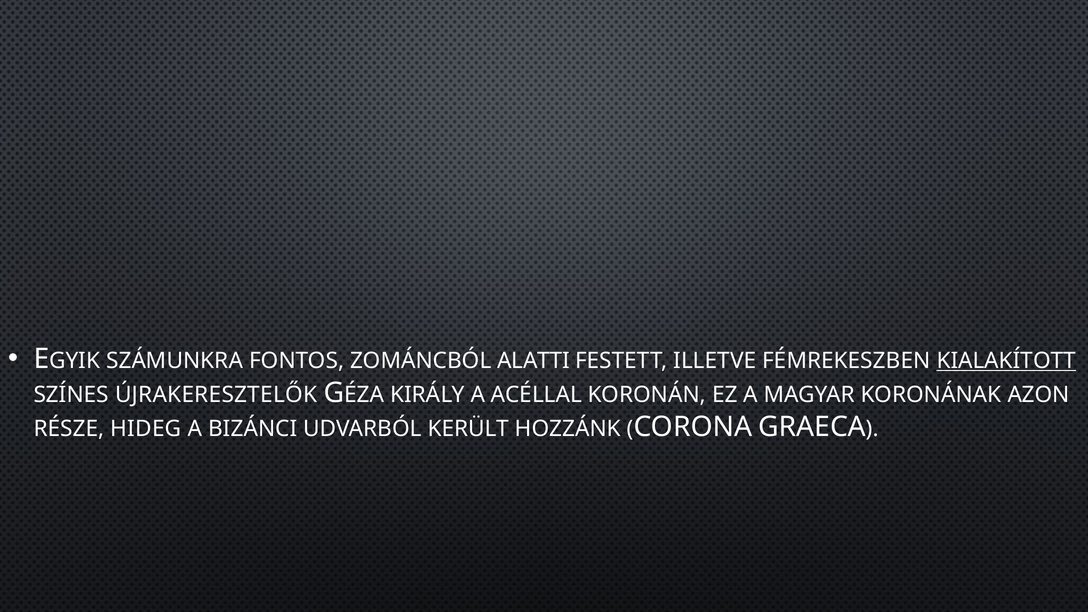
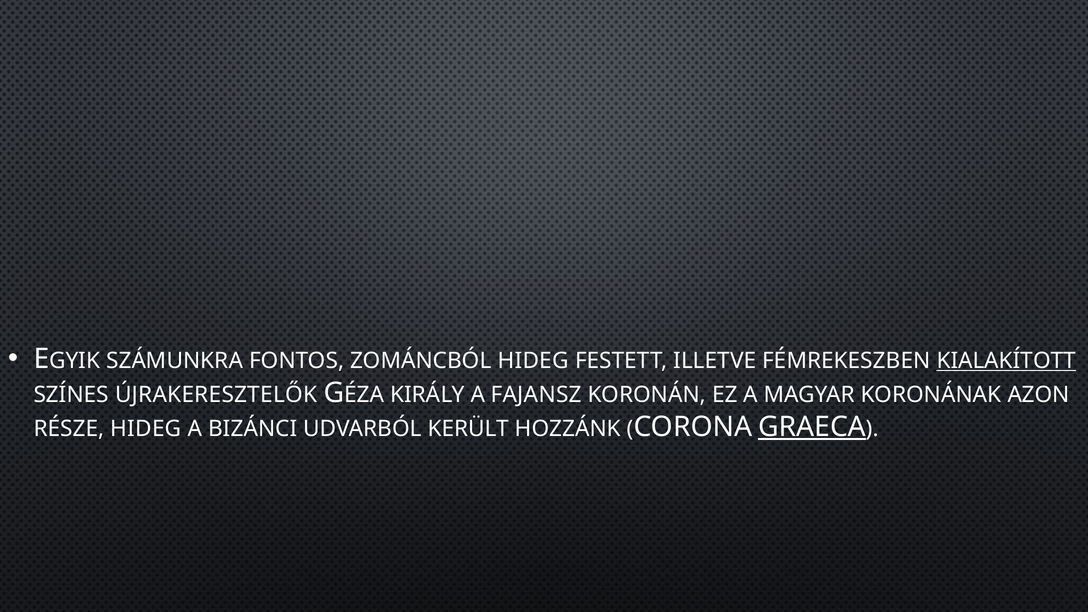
ZOMÁNCBÓL ALATTI: ALATTI -> HIDEG (533, 361)
ACÉLLAL: ACÉLLAL -> FAJANSZ (536, 395)
GRAECA underline: none -> present (812, 427)
